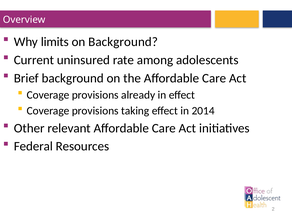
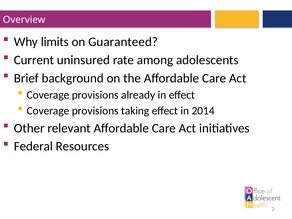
on Background: Background -> Guaranteed (123, 42)
